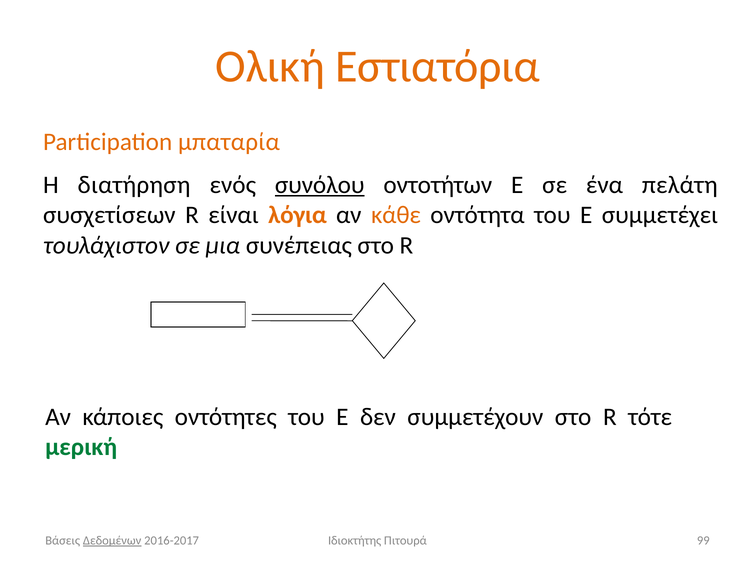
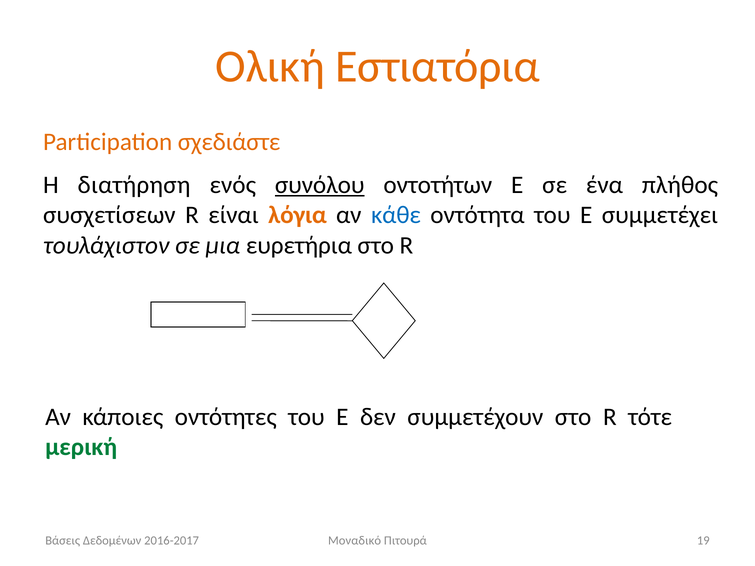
μπαταρία: μπαταρία -> σχεδιάστε (229, 142)
πελάτη: πελάτη -> πλήθος (680, 185)
κάθε colour: orange -> blue (396, 215)
συνέπειας: συνέπειας -> ευρετήρια (299, 245)
Δεδομένων underline: present -> none (112, 541)
Ιδιοκτήτης: Ιδιοκτήτης -> Μοναδικό (355, 541)
99: 99 -> 19 (703, 541)
